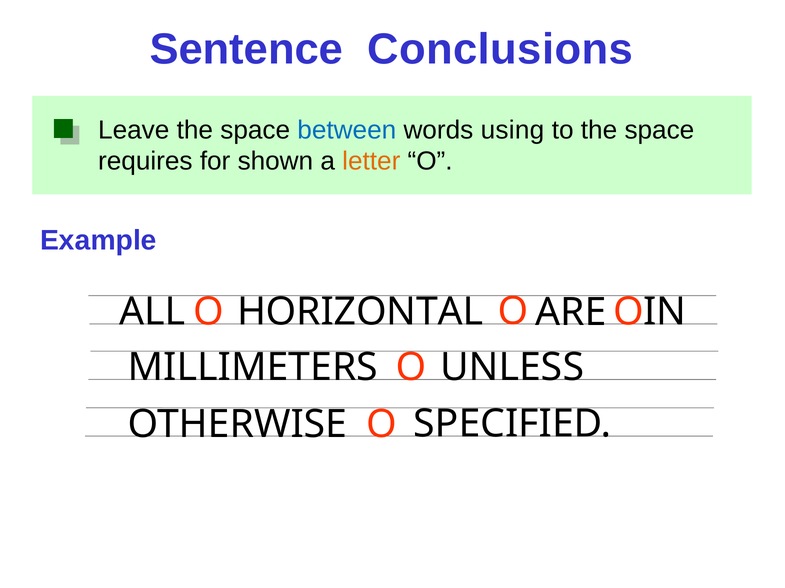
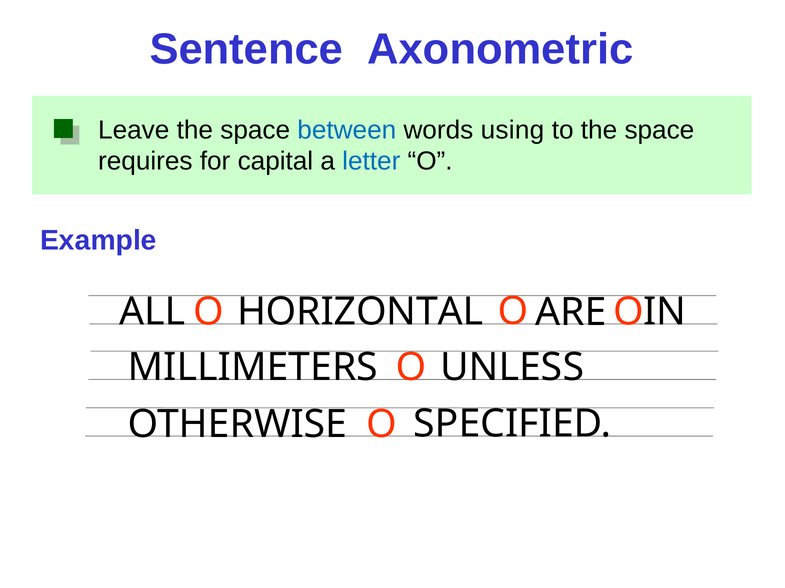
Conclusions: Conclusions -> Axonometric (500, 49)
shown: shown -> capital (275, 162)
letter colour: orange -> blue (371, 162)
